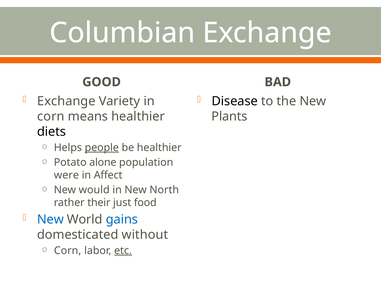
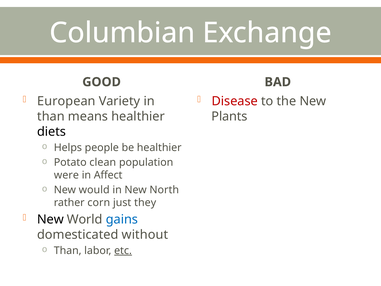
Exchange: Exchange -> European (66, 101)
Disease colour: black -> red (235, 101)
corn: corn -> than (51, 116)
people underline: present -> none (102, 147)
alone: alone -> clean (103, 162)
their: their -> corn (99, 203)
food: food -> they (145, 203)
New colour: blue -> black (50, 219)
Corn: Corn -> Than (68, 250)
